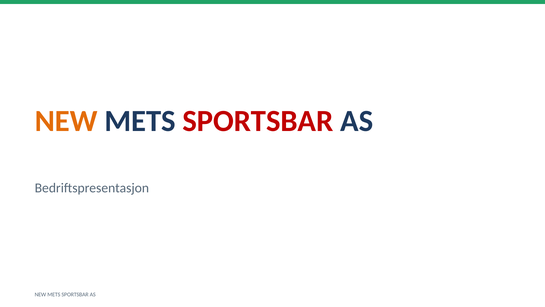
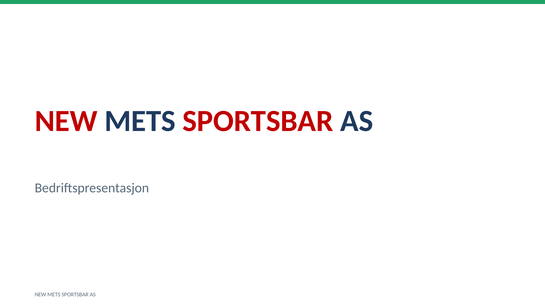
NEW colour: orange -> red (66, 121)
